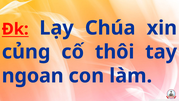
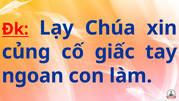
thôi: thôi -> giấc (115, 52)
